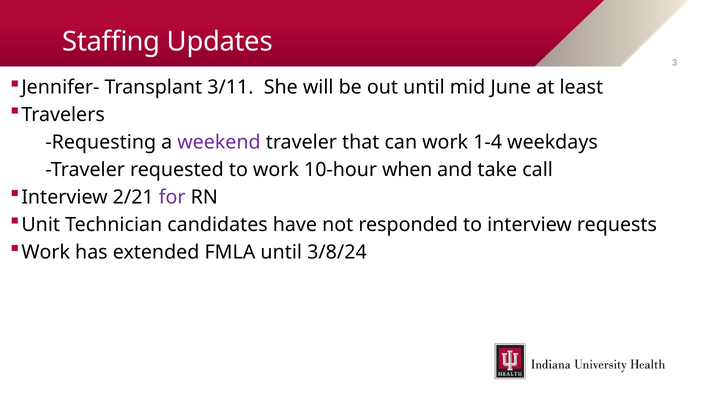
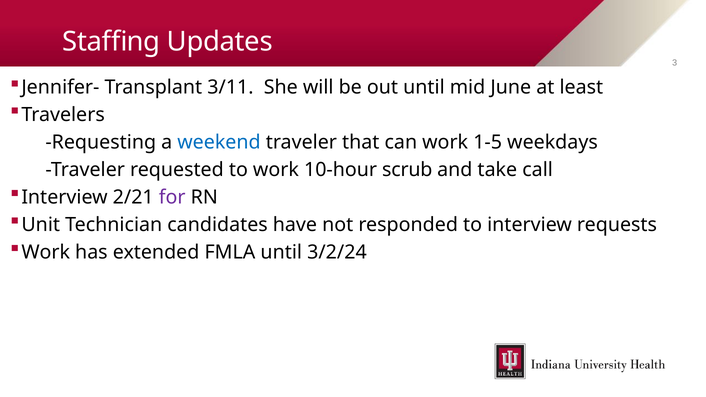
weekend colour: purple -> blue (219, 142)
1-4: 1-4 -> 1-5 (488, 142)
when: when -> scrub (407, 170)
3/8/24: 3/8/24 -> 3/2/24 (337, 252)
